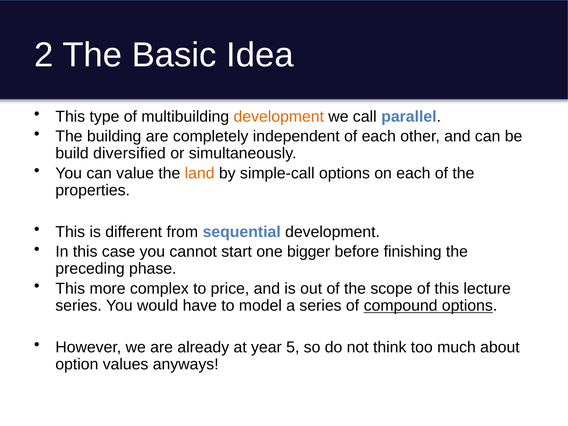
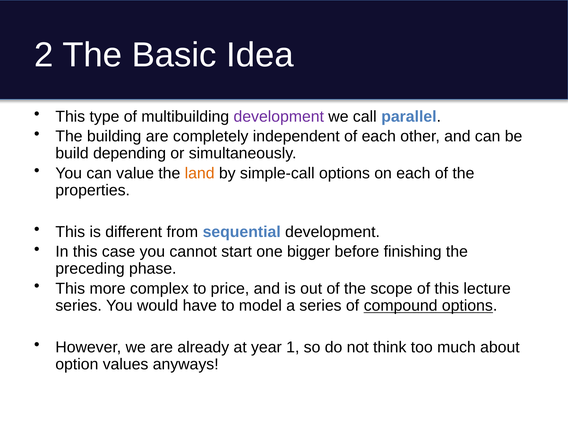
development colour: orange -> purple (279, 116)
diversified: diversified -> depending (130, 153)
5: 5 -> 1 (293, 347)
